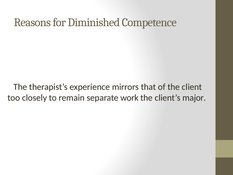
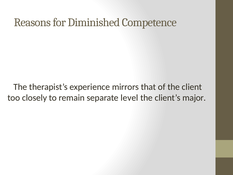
work: work -> level (129, 98)
